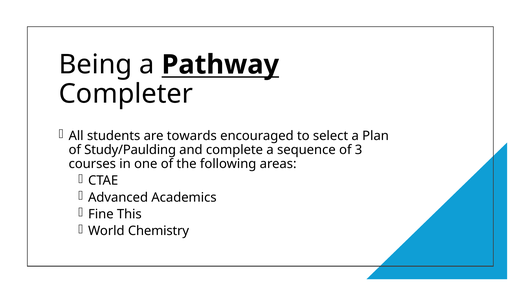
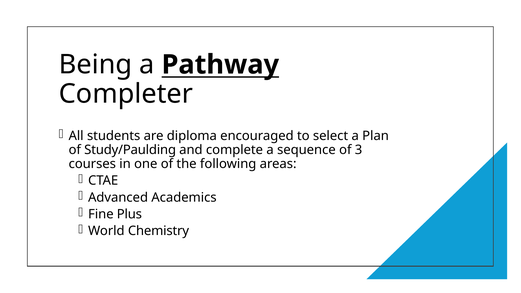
towards: towards -> diploma (192, 136)
This: This -> Plus (129, 214)
